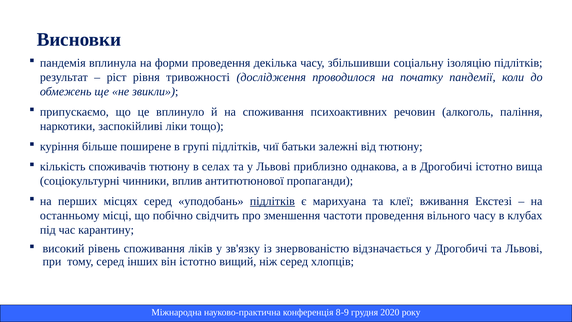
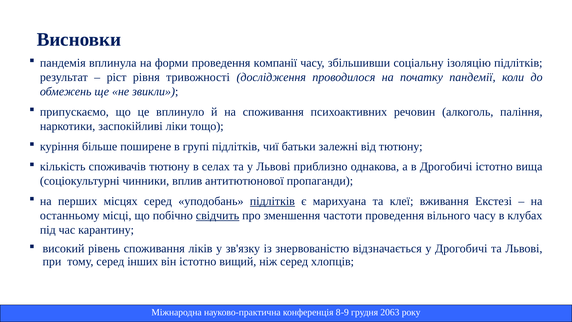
декілька: декілька -> компанії (275, 63)
свідчить underline: none -> present (218, 215)
2020: 2020 -> 2063 (390, 312)
